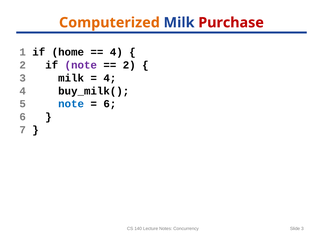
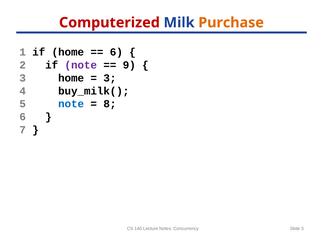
Computerized colour: orange -> red (109, 23)
Purchase colour: red -> orange (231, 23)
4: 4 -> 6 (116, 52)
2: 2 -> 9 (129, 65)
3 milk: milk -> home (71, 78)
4: 4 -> 3 (110, 78)
6: 6 -> 8 (110, 104)
